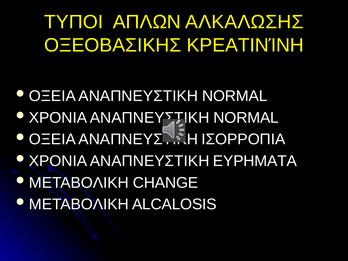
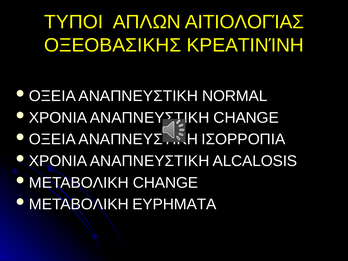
ΑΛΚΑΛΩΣΗΣ: ΑΛΚΑΛΩΣΗΣ -> ΑΙΤΙΟΛΟΓΊΑΣ (245, 22)
NORMAL: NORMAL -> CHANGE (246, 118)
ΕΥΡΗΜΑΤΑ: ΕΥΡΗΜΑΤΑ -> ALCALOSIS (255, 161)
ALCALOSIS: ALCALOSIS -> ΕΥΡΗΜΑΤΑ (174, 204)
